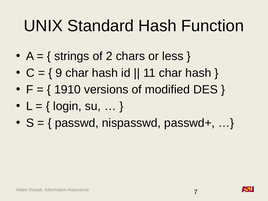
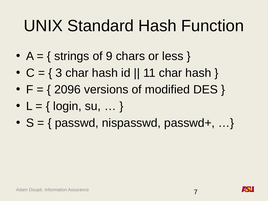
2: 2 -> 9 (109, 56)
9: 9 -> 3 (59, 73)
1910: 1910 -> 2096 (67, 90)
